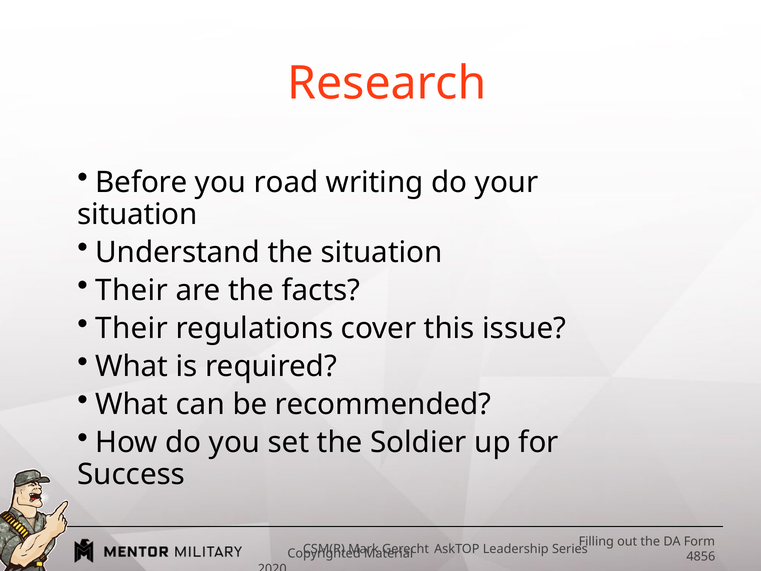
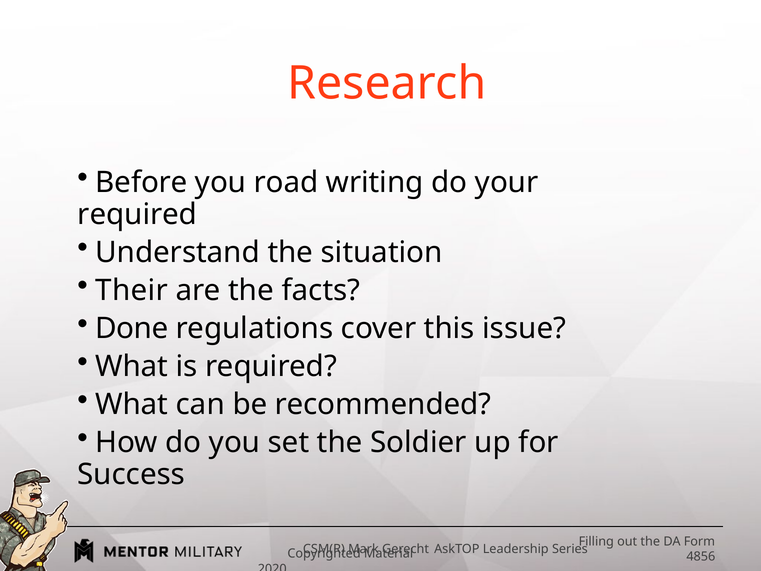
situation: situation -> required (137, 214)
Their: Their -> Done (132, 328)
